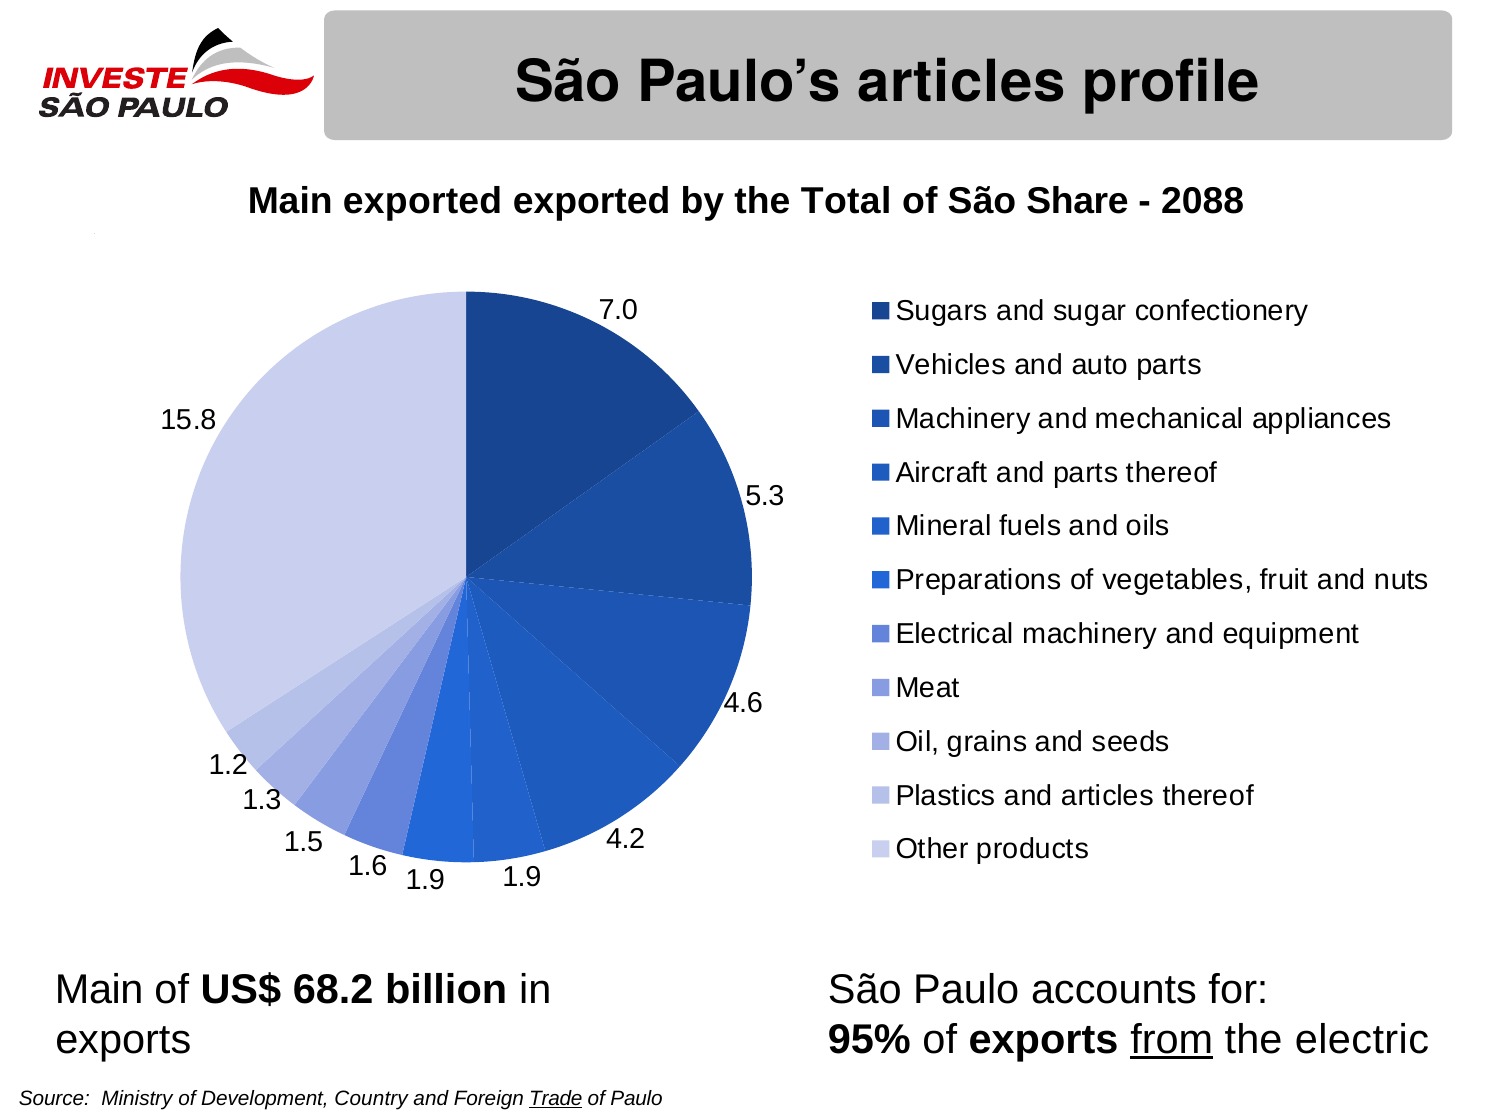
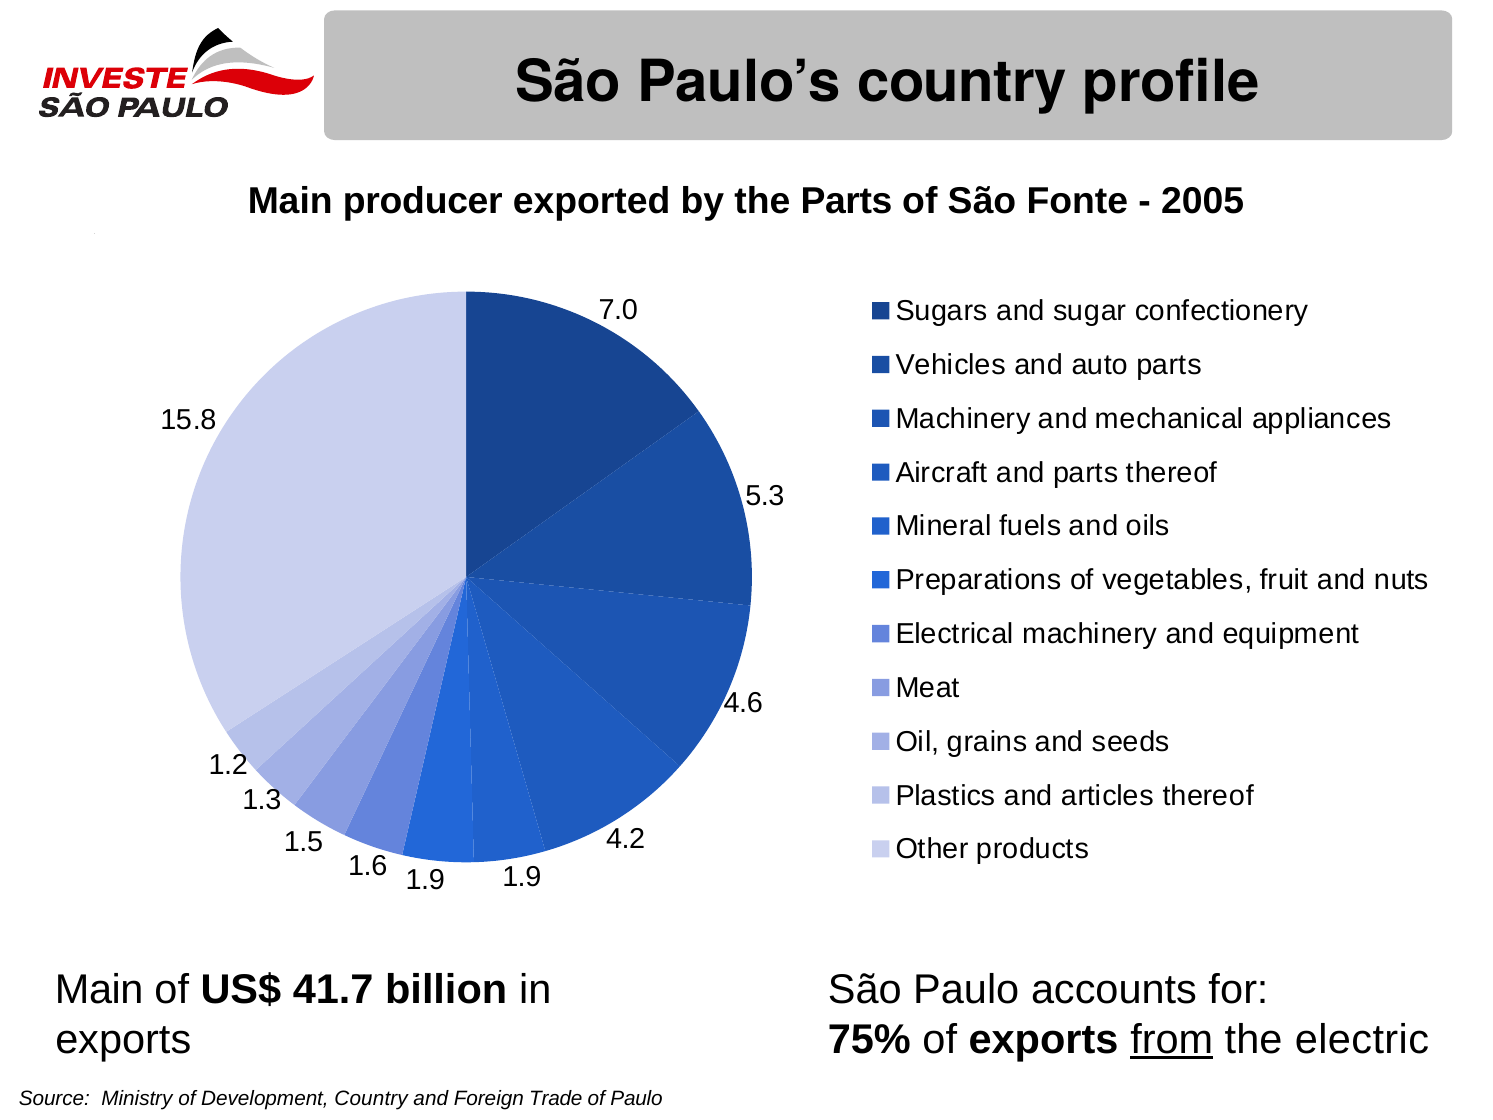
Paulo’s articles: articles -> country (962, 82)
Main exported: exported -> producer (423, 201)
the Total: Total -> Parts (847, 201)
Share: Share -> Fonte (1077, 201)
2088: 2088 -> 2005 (1203, 201)
68.2: 68.2 -> 41.7 (333, 990)
95%: 95% -> 75% (869, 1039)
Trade underline: present -> none (556, 1099)
